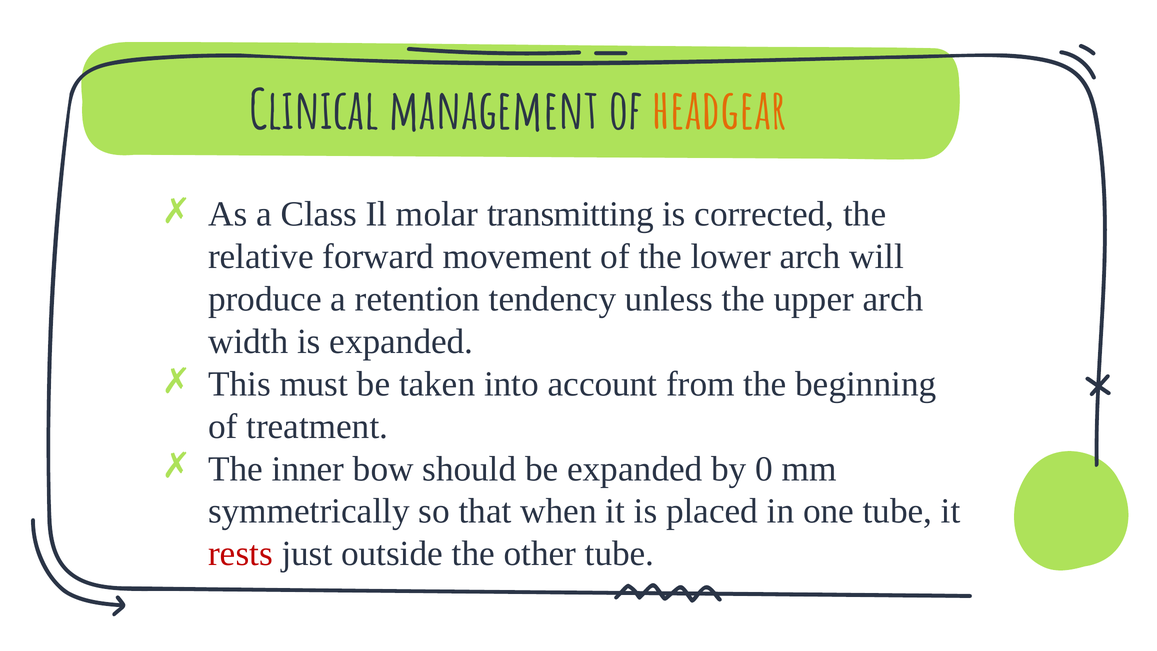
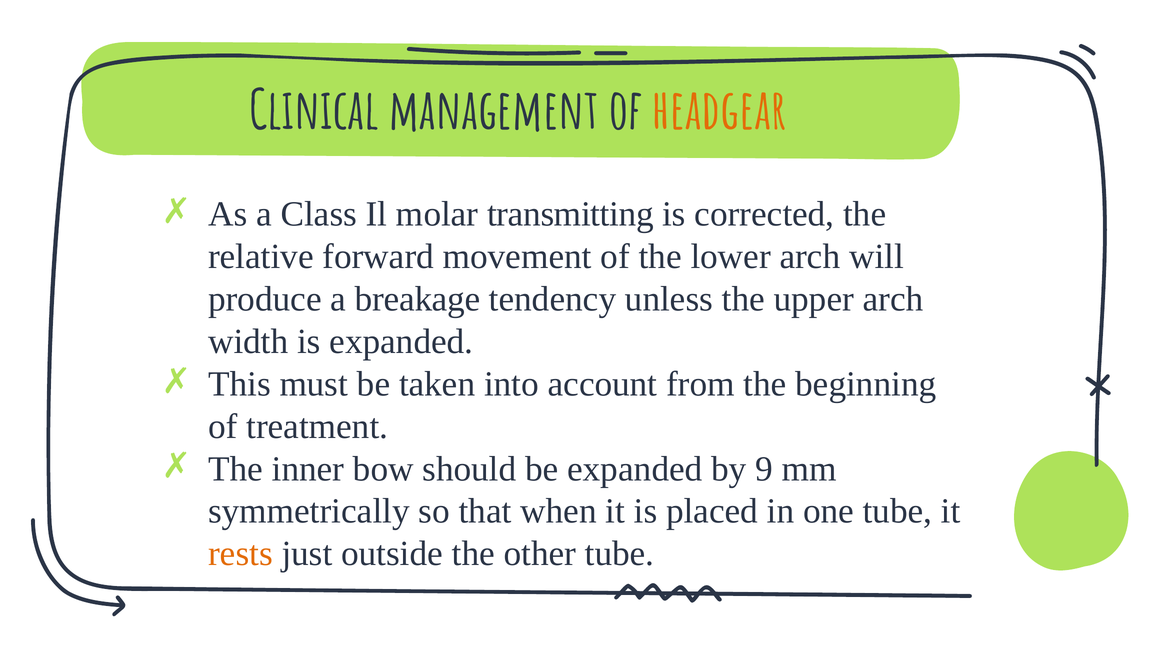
retention: retention -> breakage (418, 299)
0: 0 -> 9 (764, 469)
rests colour: red -> orange (240, 554)
